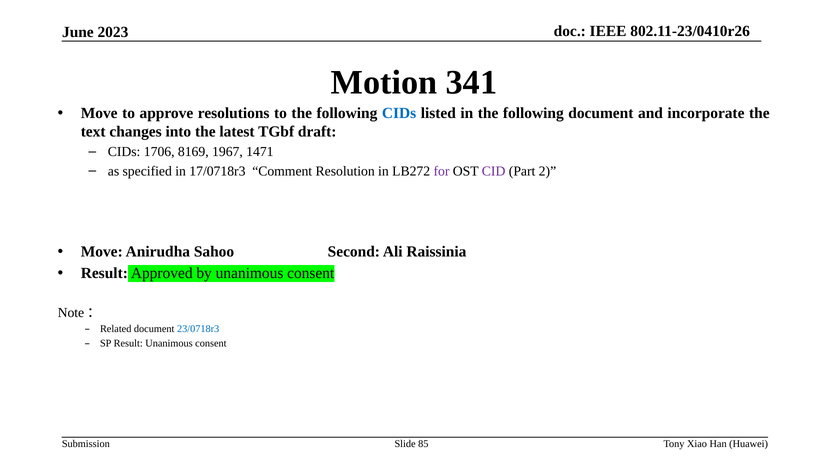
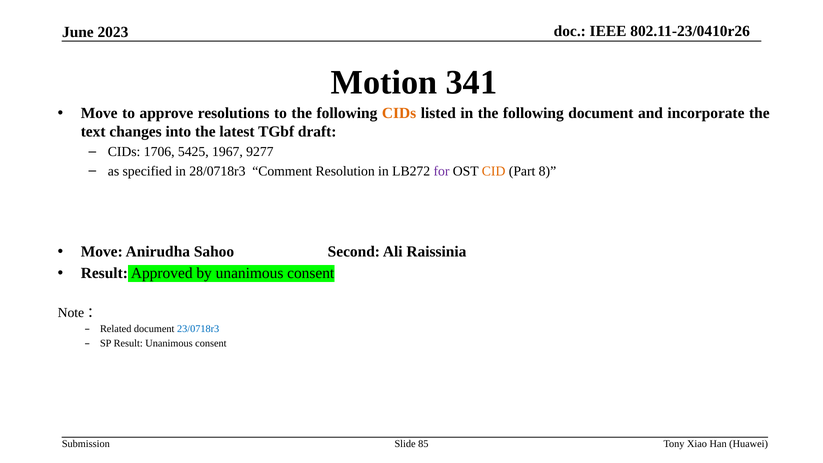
CIDs colour: blue -> orange (399, 113)
8169: 8169 -> 5425 (193, 152)
1471: 1471 -> 9277 (260, 152)
17/0718r3: 17/0718r3 -> 28/0718r3 (217, 171)
CID colour: purple -> orange (494, 171)
2: 2 -> 8 (547, 171)
